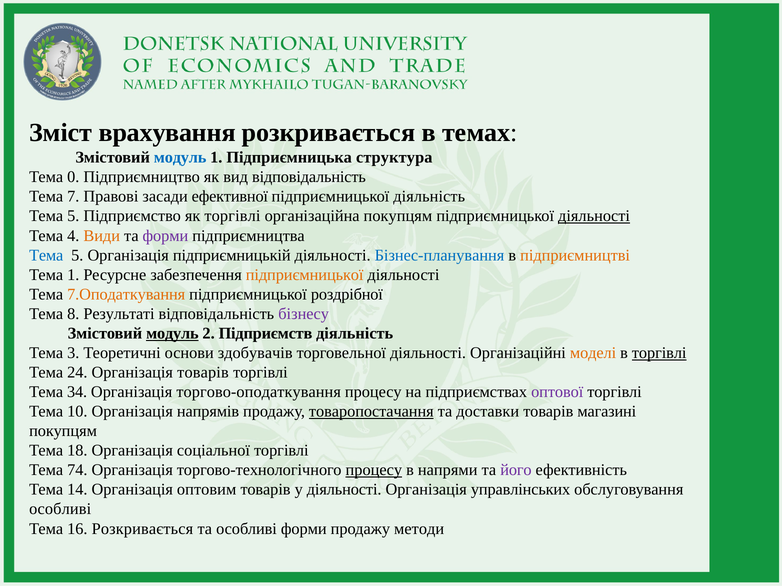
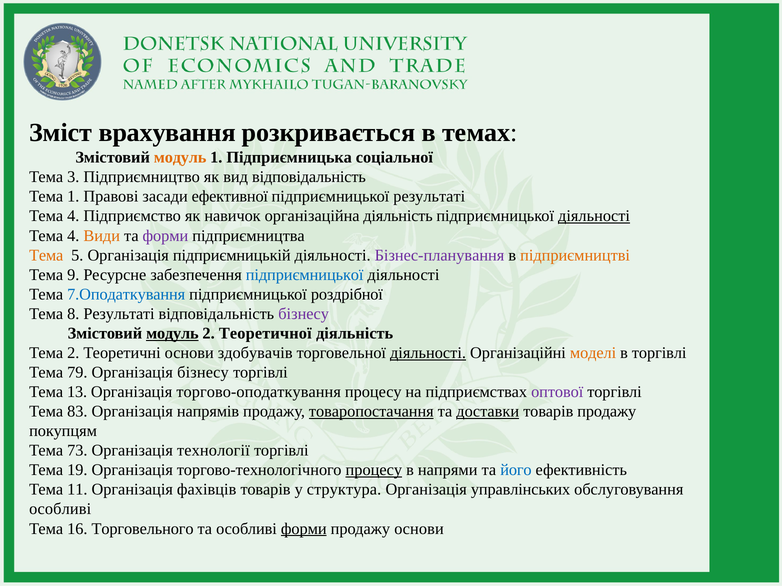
модуль colour: blue -> orange (180, 158)
структура: структура -> соціальної (394, 158)
0: 0 -> 3 (73, 177)
Тема 7: 7 -> 1 (73, 197)
підприємницької діяльність: діяльність -> результаті (429, 197)
5: 5 -> 4 (73, 216)
як торгівлі: торгівлі -> навичок (233, 216)
організаційна покупцям: покупцям -> діяльність (398, 216)
Тема colour: blue -> orange (46, 255)
Бізнес-планування colour: blue -> purple (439, 255)
Тема 1: 1 -> 9 (73, 275)
підприємницької colour: orange -> blue (305, 275)
7.Оподаткування colour: orange -> blue (126, 294)
Підприємств: Підприємств -> Теоретичної (265, 334)
Тема 3: 3 -> 2 (73, 353)
діяльності underline: none -> present (428, 353)
торгівлі underline: present -> none (659, 353)
24: 24 -> 79 (77, 373)
Організація товарів: товарів -> бізнесу (203, 373)
34: 34 -> 13 (77, 392)
10: 10 -> 83 (77, 412)
доставки underline: none -> present (488, 412)
товарів магазині: магазині -> продажу (607, 412)
18: 18 -> 73 (77, 451)
соціальної: соціальної -> технології (213, 451)
74: 74 -> 19 (77, 470)
його colour: purple -> blue (516, 470)
14: 14 -> 11 (77, 490)
оптовим: оптовим -> фахівців (207, 490)
у діяльності: діяльності -> структура (344, 490)
16 Розкривається: Розкривається -> Торговельного (143, 529)
форми underline: none -> present (304, 529)
продажу методи: методи -> основи (419, 529)
